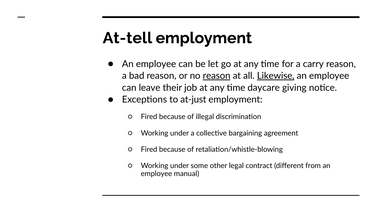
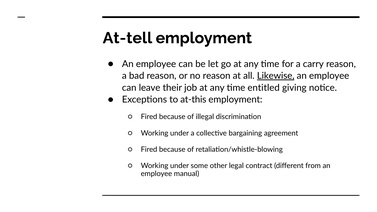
reason underline: present -> none (217, 76)
daycare: daycare -> entitled (264, 88)
at-just: at-just -> at-this (193, 100)
